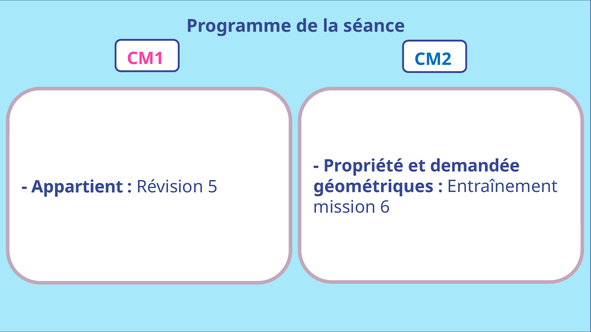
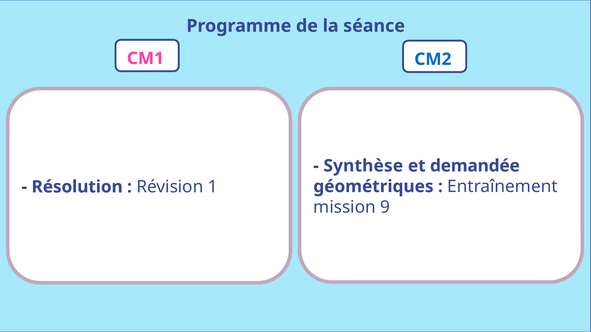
Propriété: Propriété -> Synthèse (363, 166)
Appartient: Appartient -> Résolution (77, 187)
5: 5 -> 1 (213, 187)
6: 6 -> 9 (385, 207)
